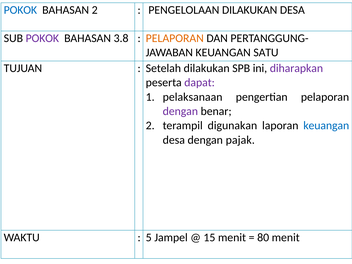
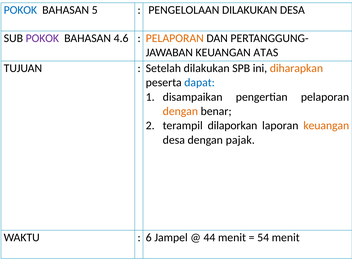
BAHASAN 2: 2 -> 5 (95, 10)
3.8: 3.8 -> 4.6 (121, 38)
SATU: SATU -> ATAS (266, 53)
diharapkan colour: purple -> orange (296, 68)
dapat colour: purple -> blue (200, 83)
pelaksanaan: pelaksanaan -> disampaikan (193, 97)
dengan colour: purple -> orange (180, 111)
digunakan: digunakan -> dilaporkan (232, 126)
keuangan colour: blue -> orange (326, 126)
5: 5 -> 6 (149, 238)
15: 15 -> 44 (209, 238)
80: 80 -> 54 (263, 238)
